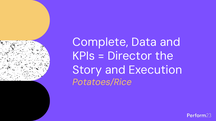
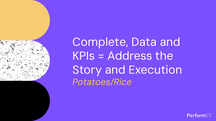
Director: Director -> Address (130, 56)
